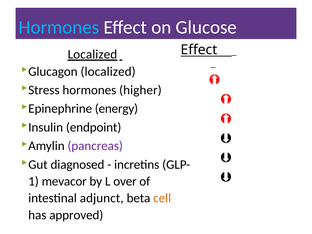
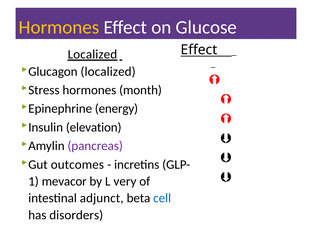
Hormones colour: light blue -> yellow (59, 27)
higher: higher -> month (141, 90)
endpoint: endpoint -> elevation (94, 127)
diagnosed: diagnosed -> outcomes (77, 164)
over: over -> very (125, 181)
cell colour: orange -> blue (162, 198)
approved: approved -> disorders (76, 215)
